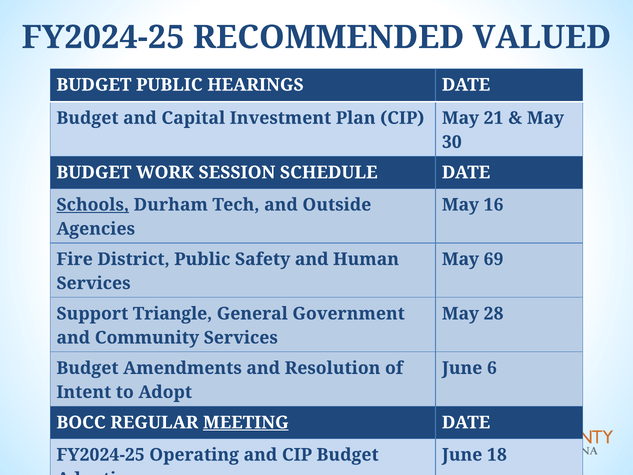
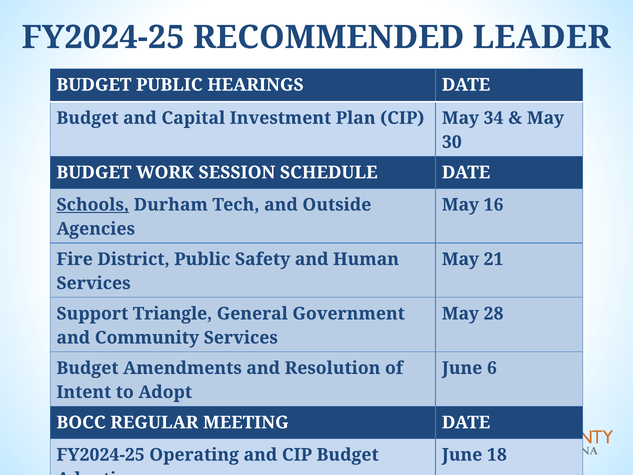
VALUED: VALUED -> LEADER (542, 37)
21: 21 -> 34 (493, 118)
69: 69 -> 21 (493, 259)
MEETING underline: present -> none (246, 422)
